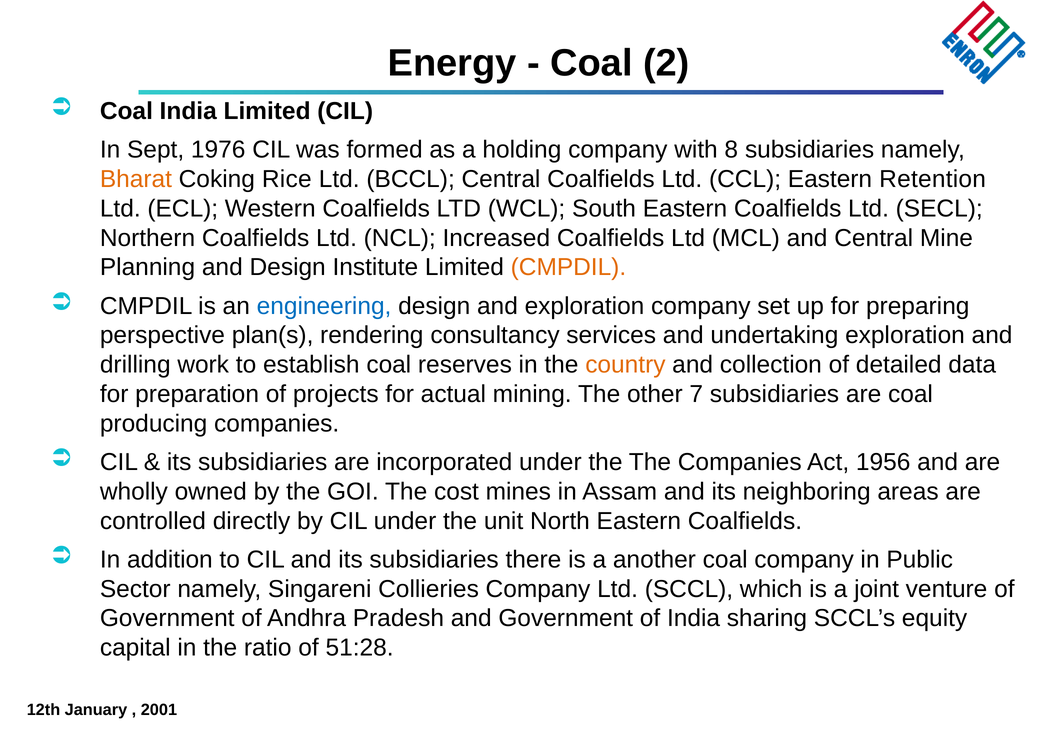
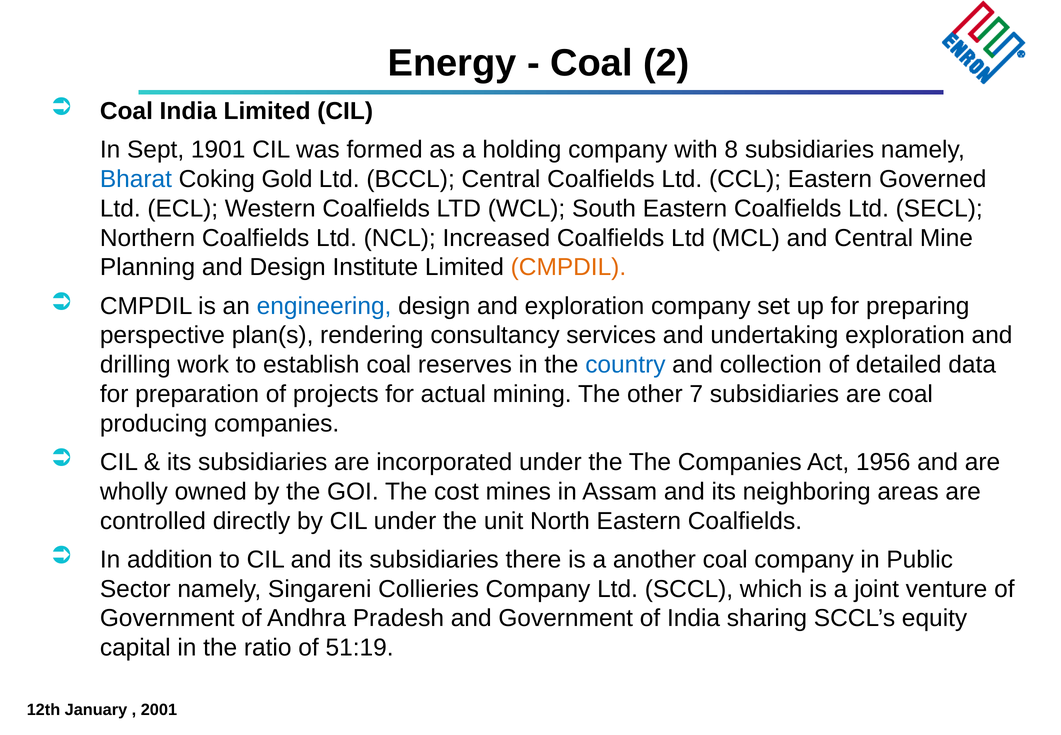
1976: 1976 -> 1901 (218, 150)
Bharat colour: orange -> blue (136, 179)
Rice: Rice -> Gold (287, 179)
Retention: Retention -> Governed (933, 179)
country colour: orange -> blue (625, 365)
51:28: 51:28 -> 51:19 (360, 648)
